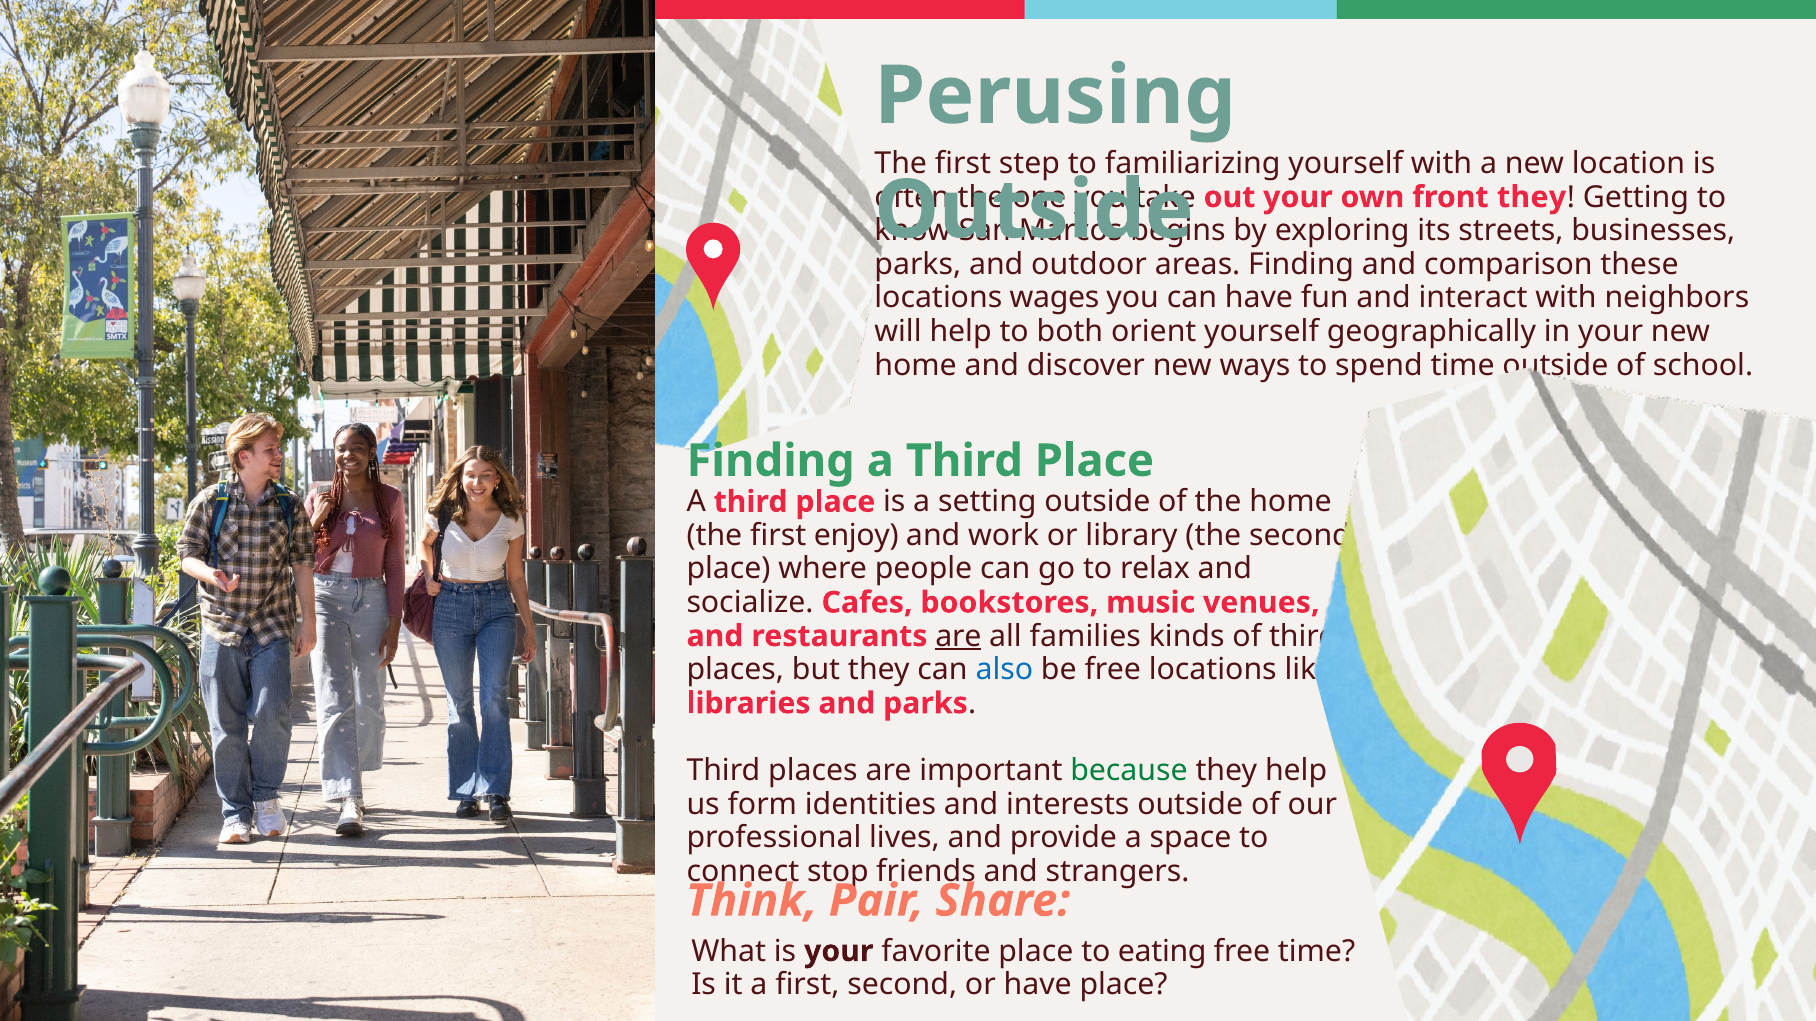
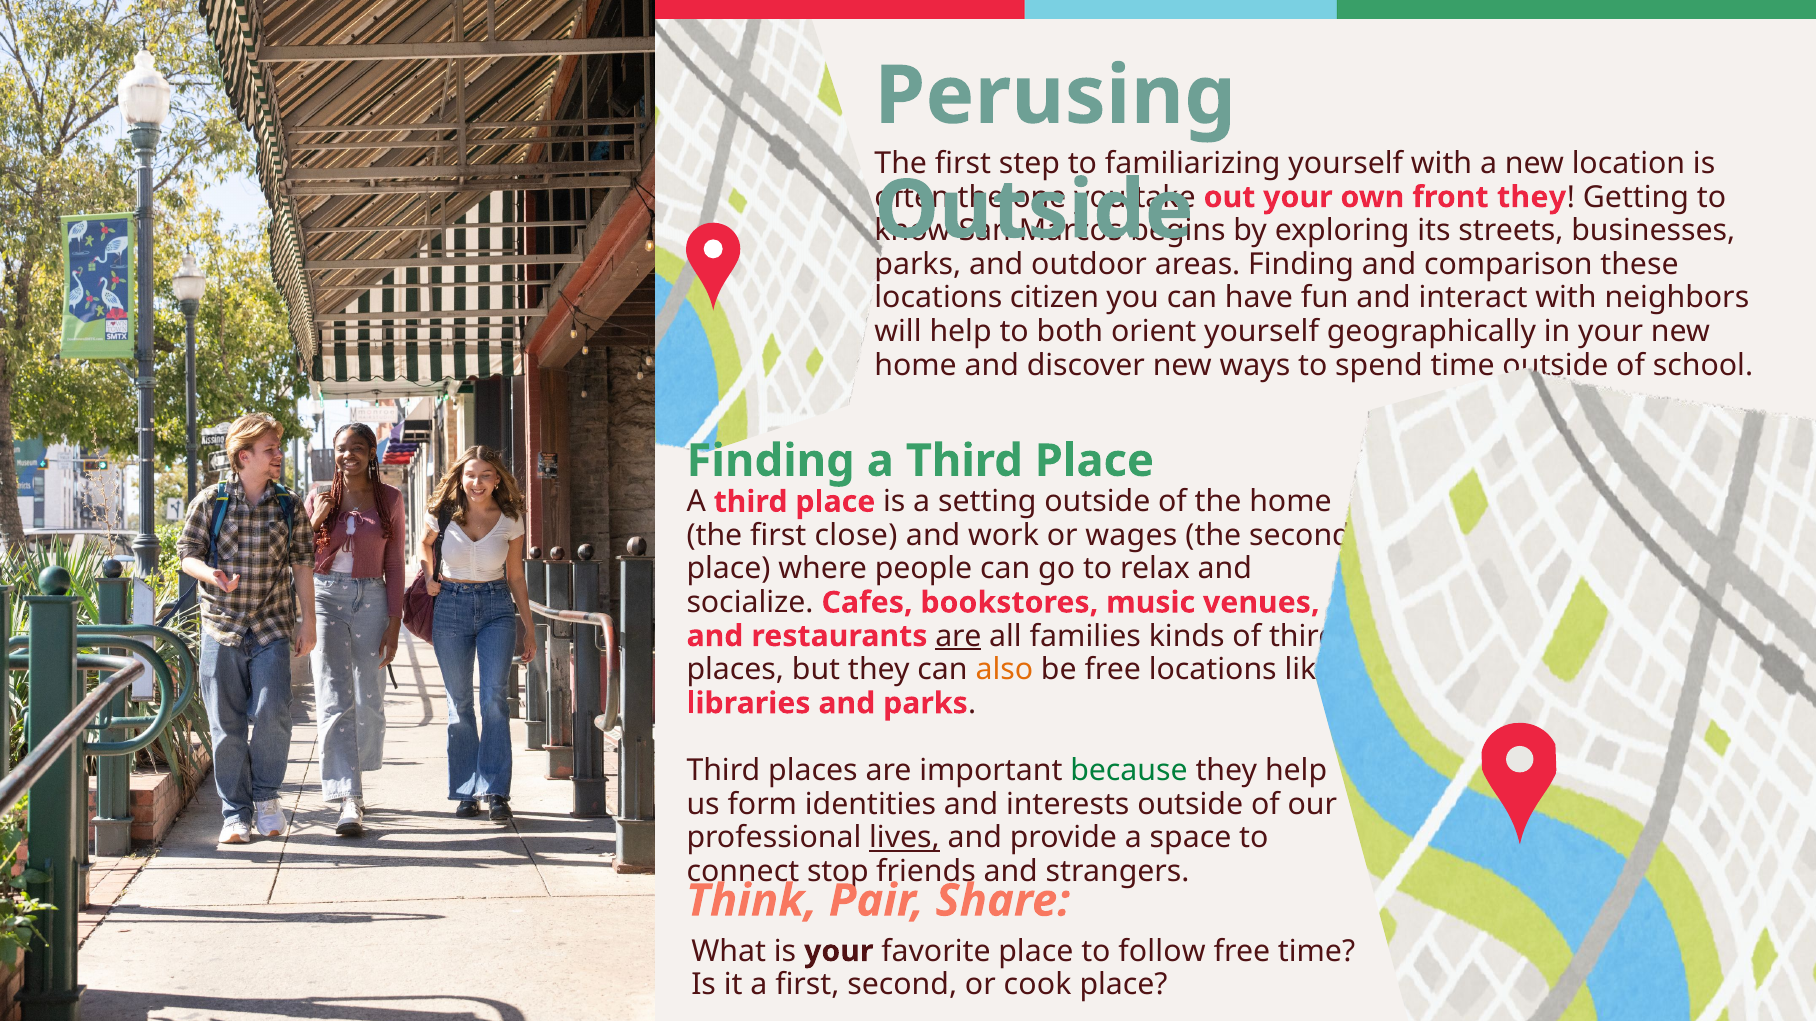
wages: wages -> citizen (1055, 298)
enjoy: enjoy -> close (856, 536)
library: library -> wages (1131, 536)
also colour: blue -> orange (1004, 670)
lives underline: none -> present (904, 838)
eating: eating -> follow (1162, 952)
or have: have -> cook (1038, 985)
